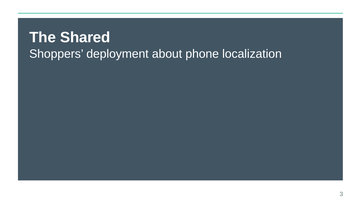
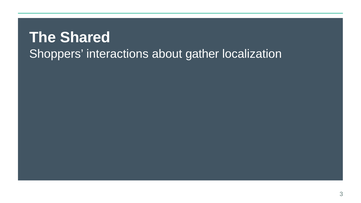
deployment: deployment -> interactions (117, 54)
phone: phone -> gather (202, 54)
